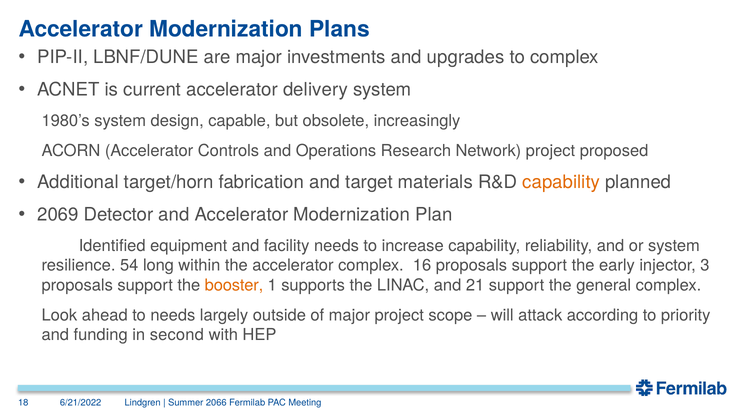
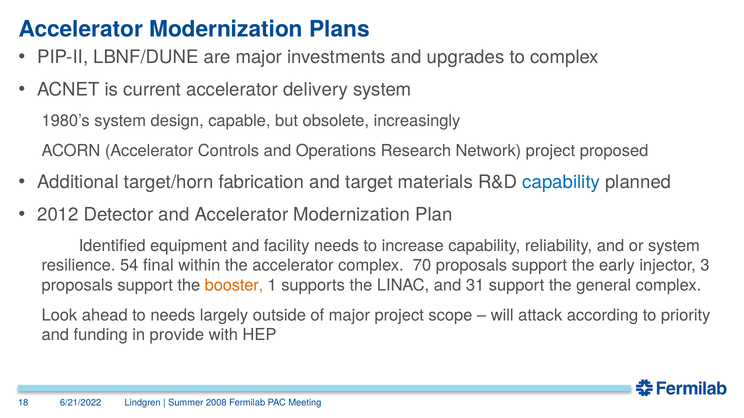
capability colour: orange -> blue (561, 182)
2069: 2069 -> 2012 (58, 215)
long: long -> final (158, 266)
16: 16 -> 70 (422, 266)
21: 21 -> 31 (475, 286)
second: second -> provide (177, 335)
2066: 2066 -> 2008 (216, 403)
